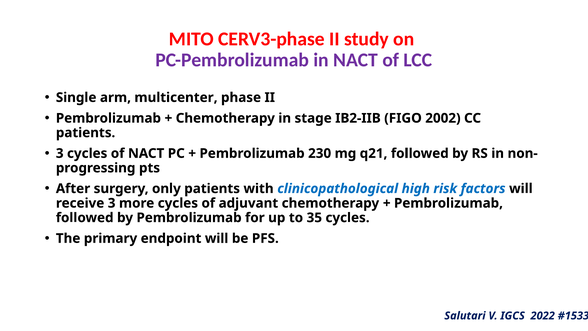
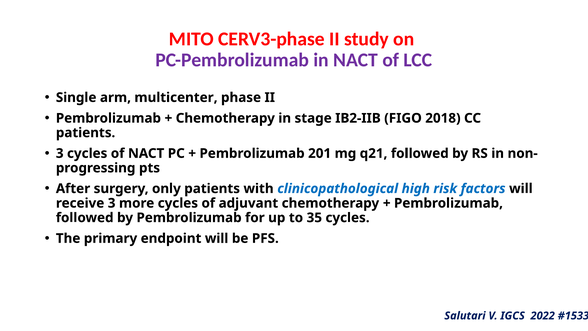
2002: 2002 -> 2018 (443, 118)
230: 230 -> 201 (320, 153)
